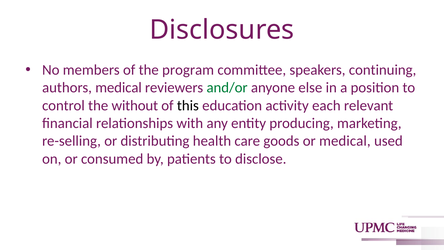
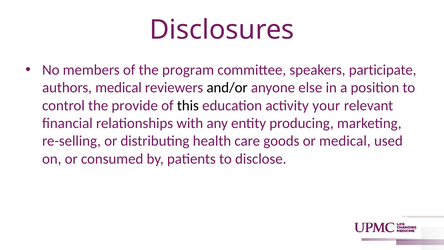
continuing: continuing -> participate (383, 70)
and/or colour: green -> black (227, 88)
without: without -> provide (135, 105)
each: each -> your (326, 105)
